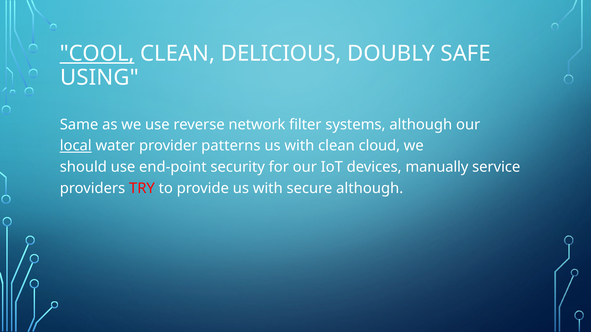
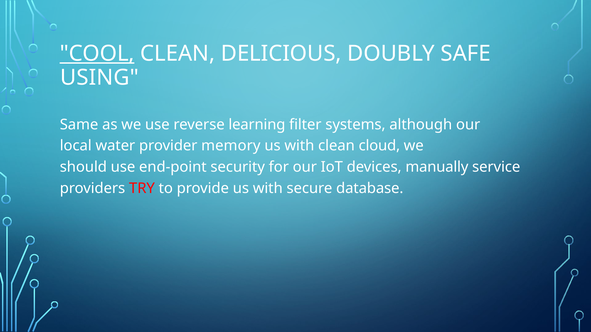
network: network -> learning (257, 125)
local underline: present -> none (76, 146)
patterns: patterns -> memory (231, 146)
secure although: although -> database (370, 189)
